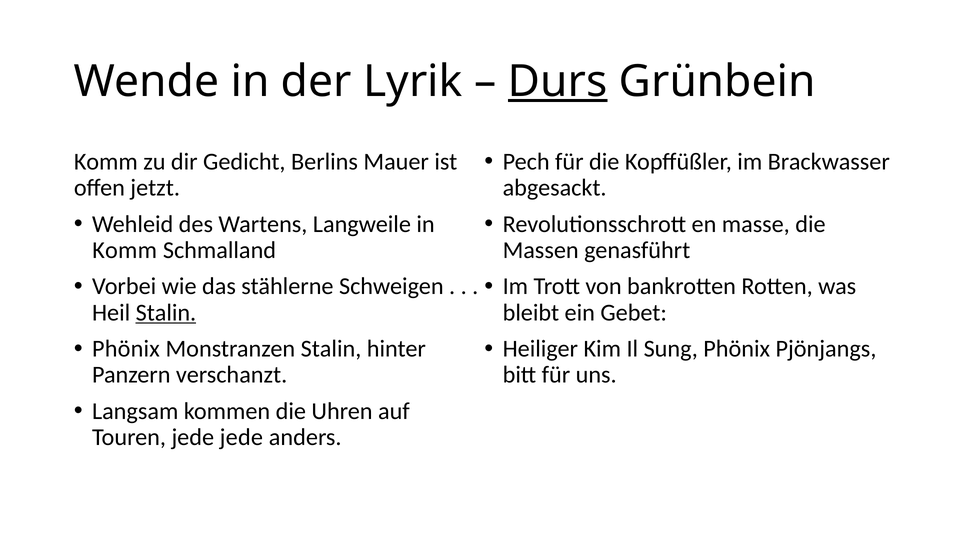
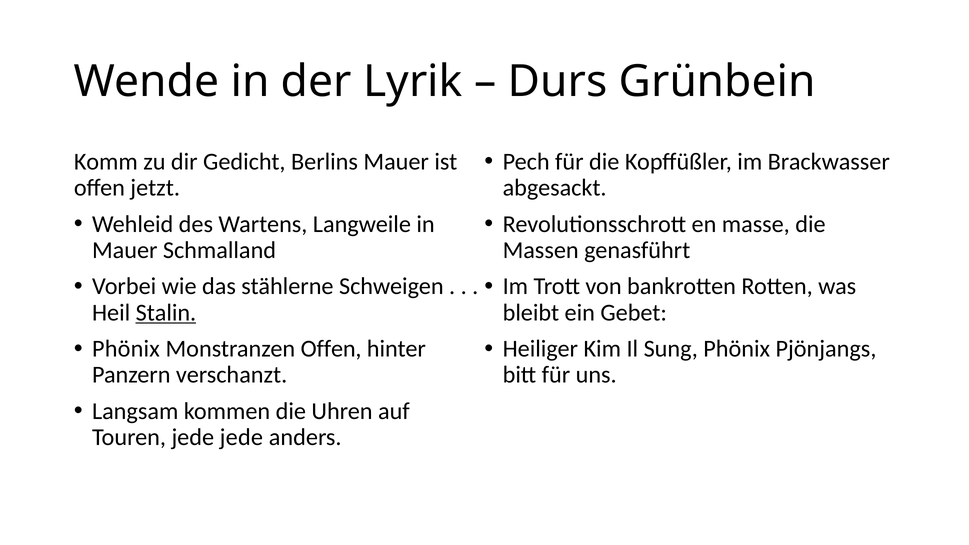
Durs underline: present -> none (558, 81)
Komm: Komm -> Mauer (125, 250)
Monstranzen Stalin: Stalin -> Offen (331, 349)
